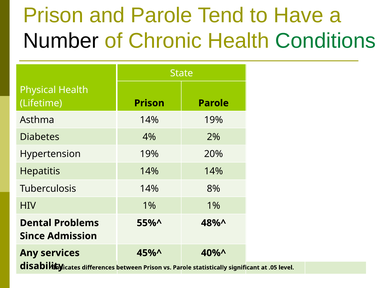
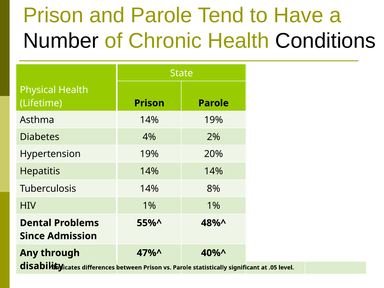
Conditions colour: green -> black (326, 41)
services: services -> through (60, 253)
45%^: 45%^ -> 47%^ (149, 253)
